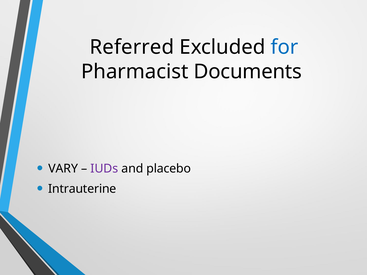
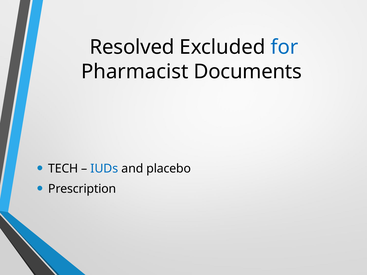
Referred: Referred -> Resolved (132, 47)
VARY: VARY -> TECH (63, 169)
IUDs colour: purple -> blue (104, 169)
Intrauterine: Intrauterine -> Prescription (82, 189)
